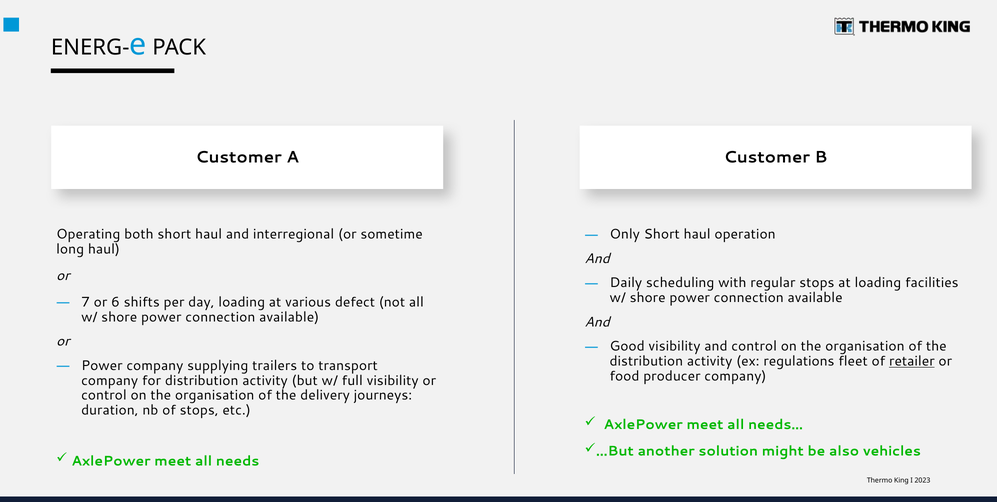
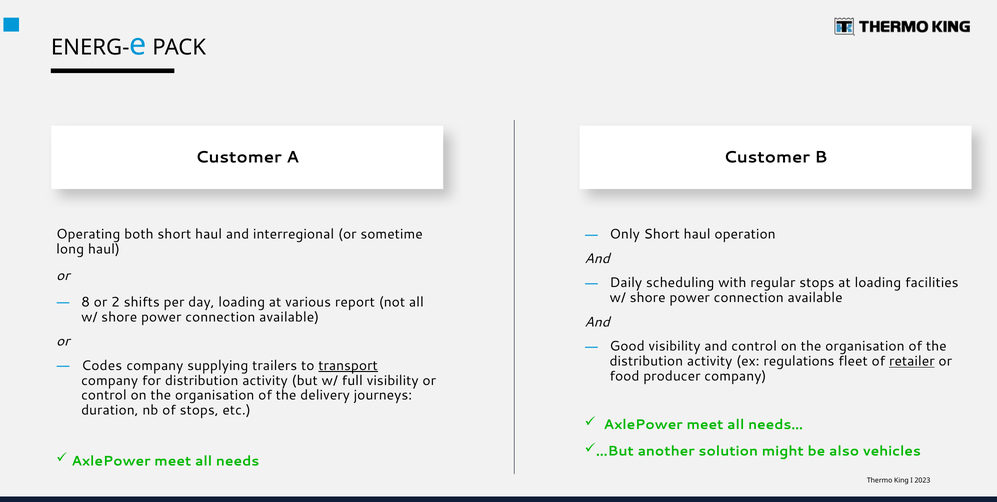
7: 7 -> 8 (86, 302)
6: 6 -> 2 (115, 302)
defect: defect -> report (355, 302)
Power: Power -> Codes (102, 366)
transport underline: none -> present (348, 366)
